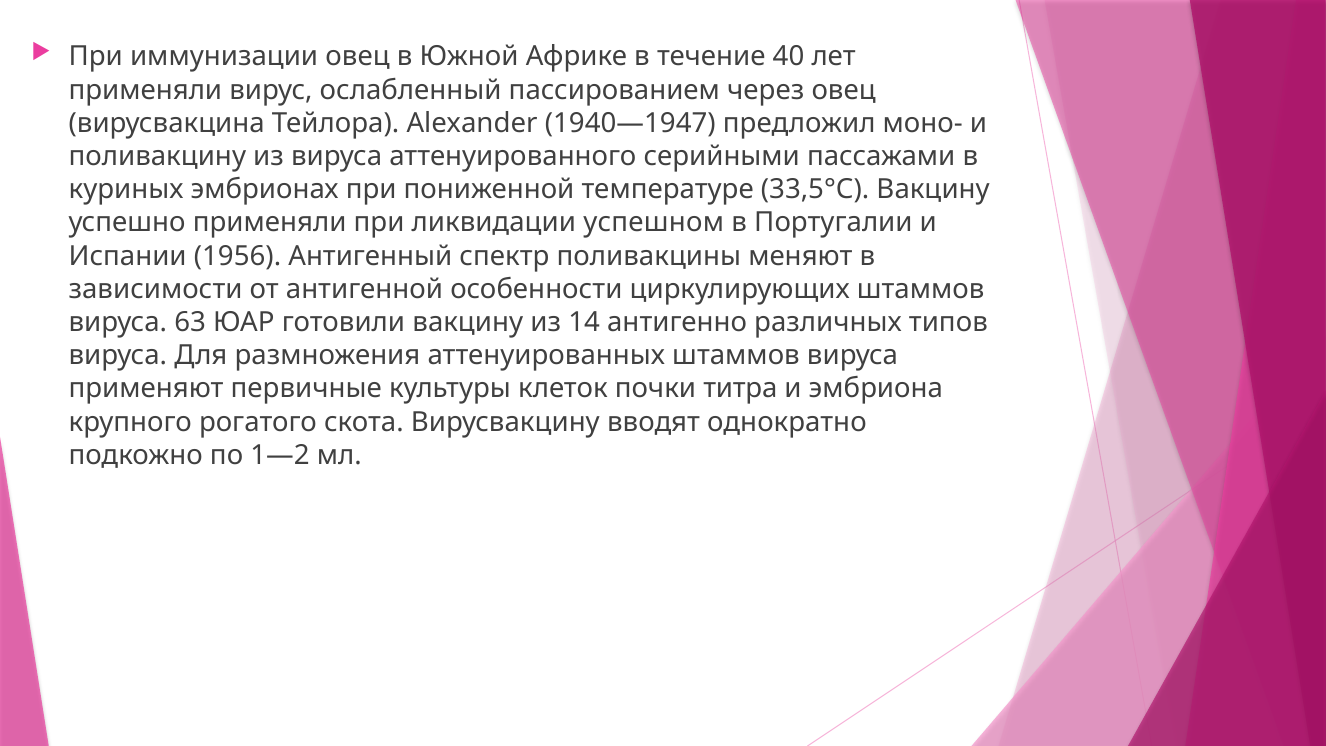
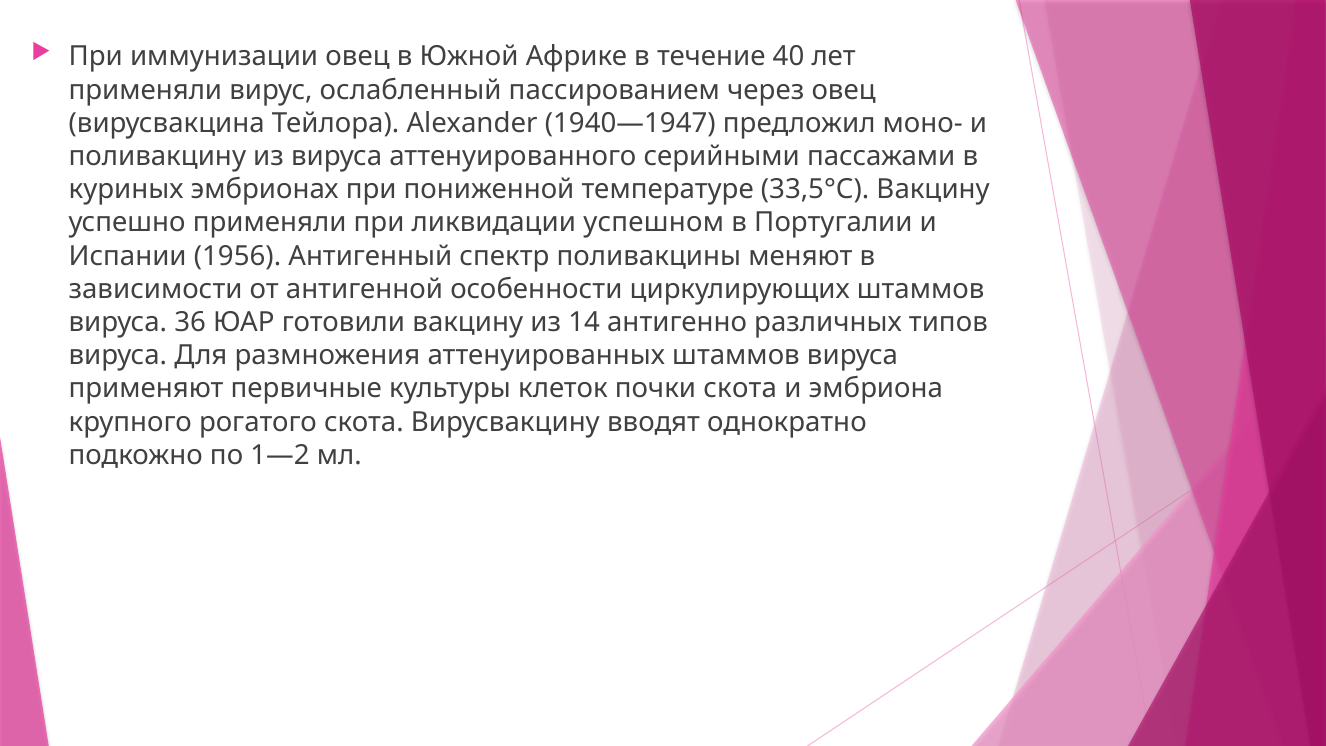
63: 63 -> 36 (190, 322)
почки титра: титра -> скота (740, 389)
